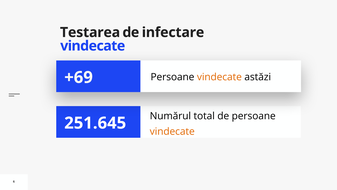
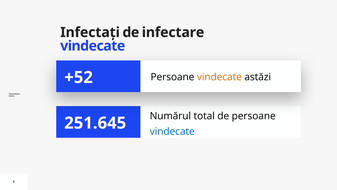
Testarea: Testarea -> Infectați (90, 32)
+69: +69 -> +52 (79, 77)
vindecate colour: orange -> blue (172, 131)
